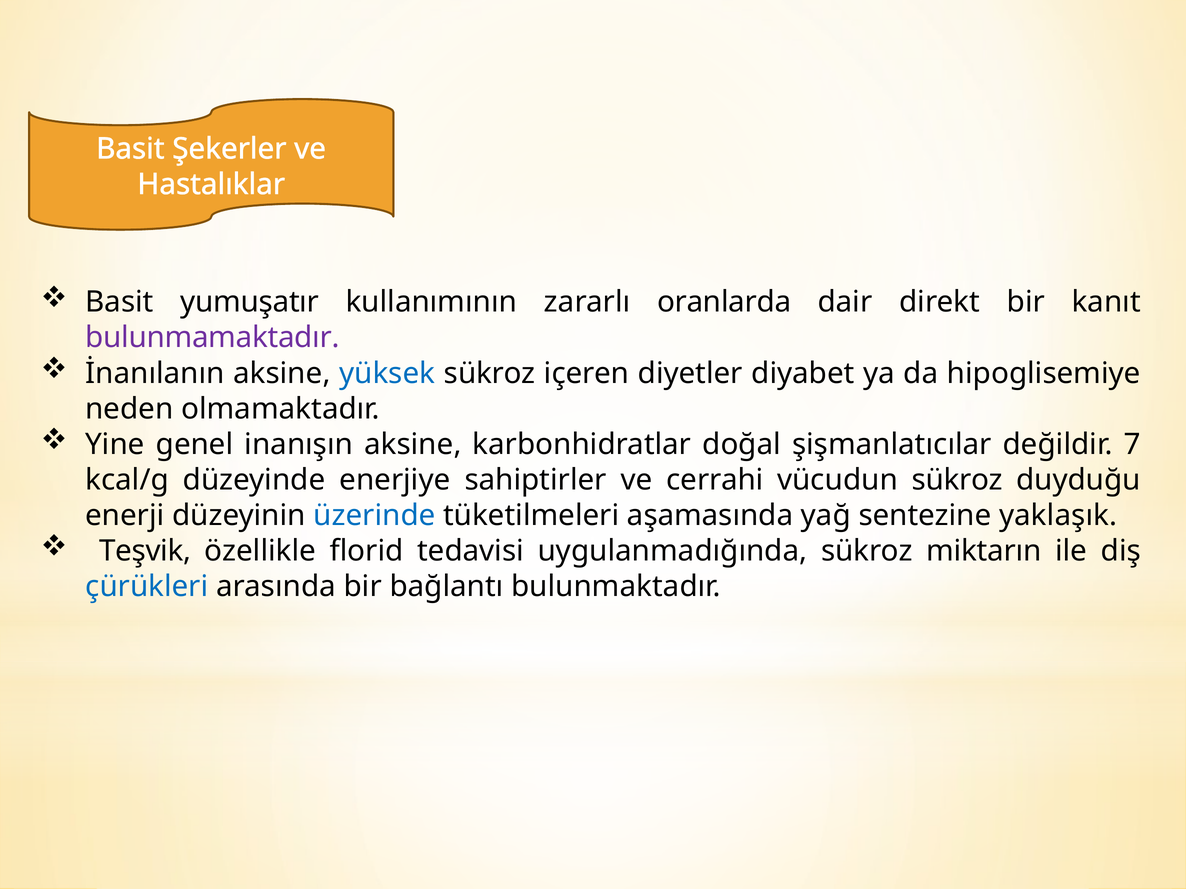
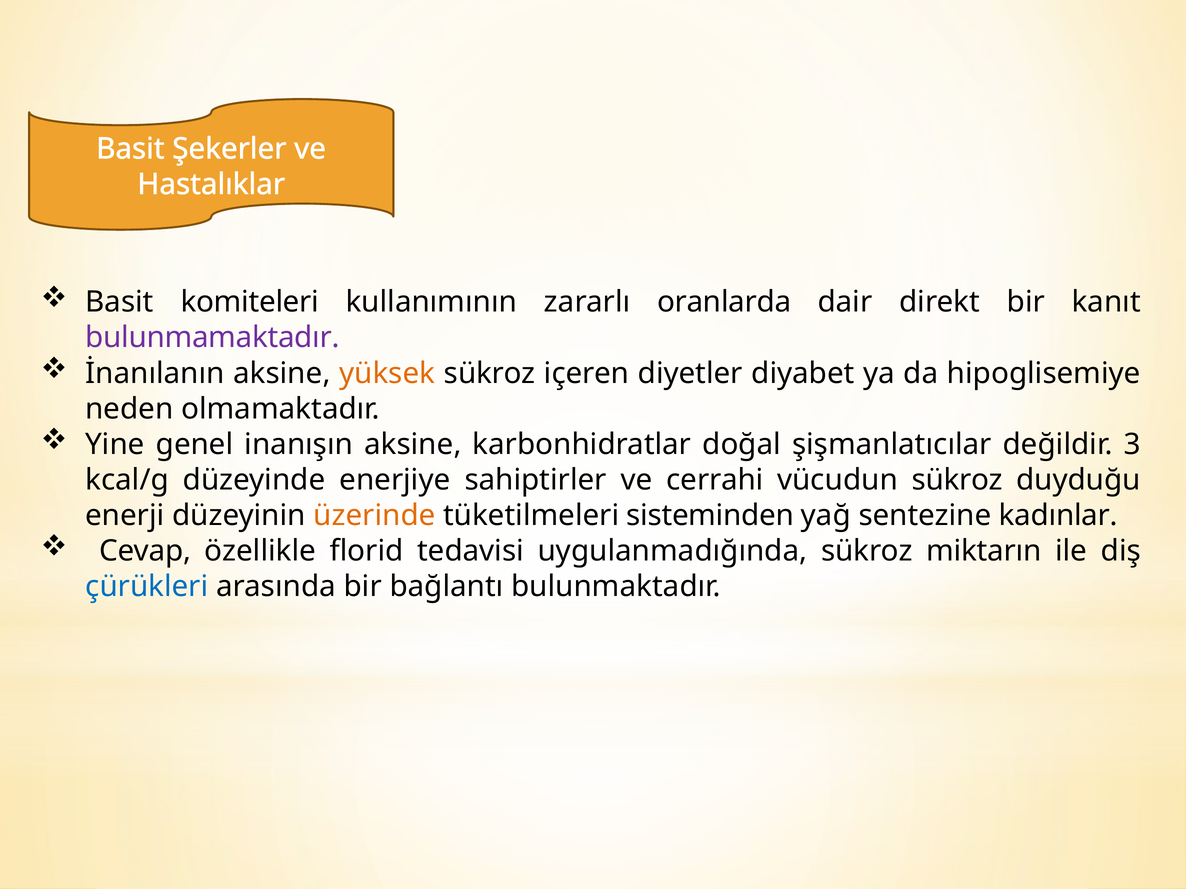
yumuşatır: yumuşatır -> komiteleri (250, 302)
yüksek colour: blue -> orange (387, 373)
7: 7 -> 3 (1132, 445)
üzerinde colour: blue -> orange (374, 516)
aşamasında: aşamasında -> sisteminden (710, 516)
yaklaşık: yaklaşık -> kadınlar (1058, 516)
Teşvik: Teşvik -> Cevap (145, 551)
